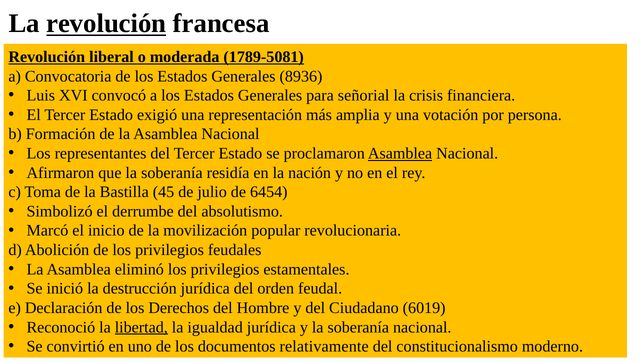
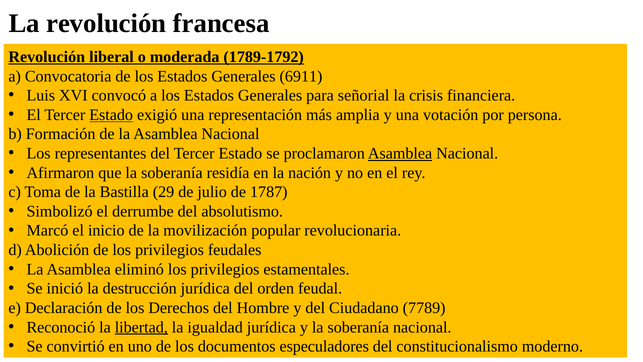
revolución underline: present -> none (106, 24)
1789-5081: 1789-5081 -> 1789-1792 (264, 57)
8936: 8936 -> 6911 (301, 76)
Estado underline: none -> present (111, 115)
45: 45 -> 29 (164, 192)
6454: 6454 -> 1787 (269, 192)
6019: 6019 -> 7789 (424, 308)
relativamente: relativamente -> especuladores (324, 346)
